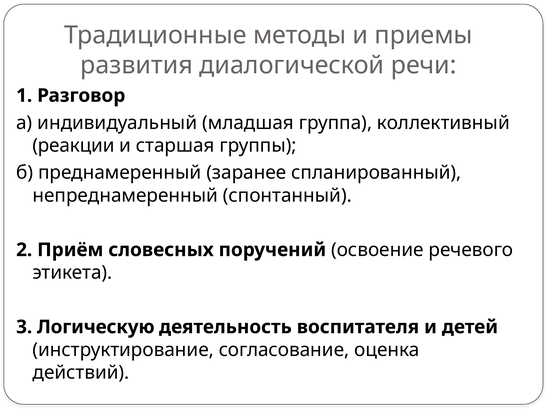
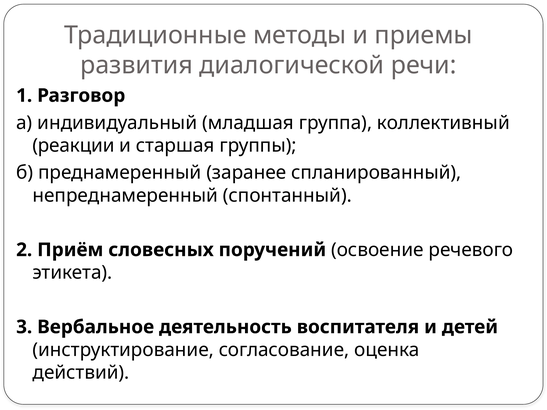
Логическую: Логическую -> Вербальное (96, 327)
